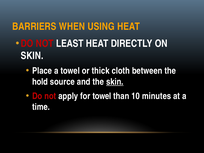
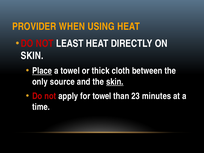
BARRIERS: BARRIERS -> PROVIDER (34, 26)
Place underline: none -> present (42, 71)
hold: hold -> only (40, 82)
10: 10 -> 23 (136, 96)
